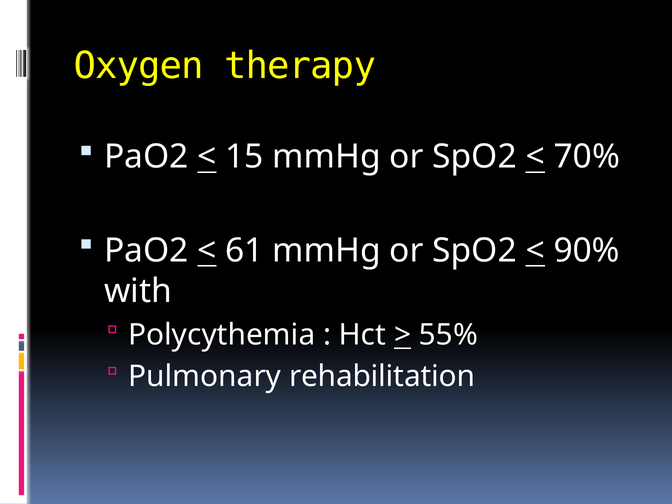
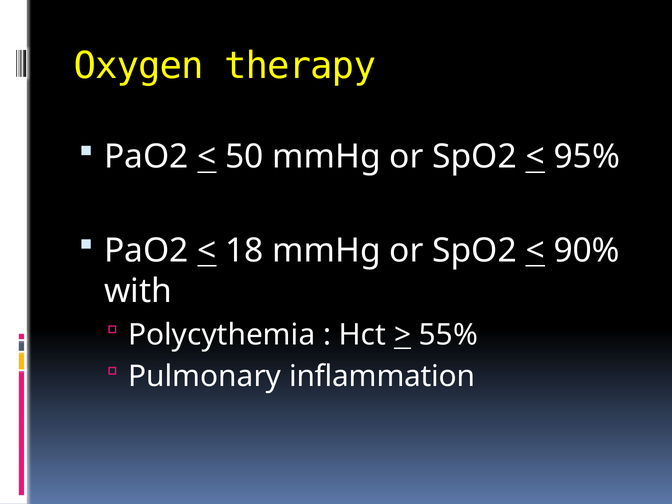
15: 15 -> 50 (244, 157)
70%: 70% -> 95% (587, 157)
61: 61 -> 18 (244, 251)
rehabilitation: rehabilitation -> inflammation (382, 377)
